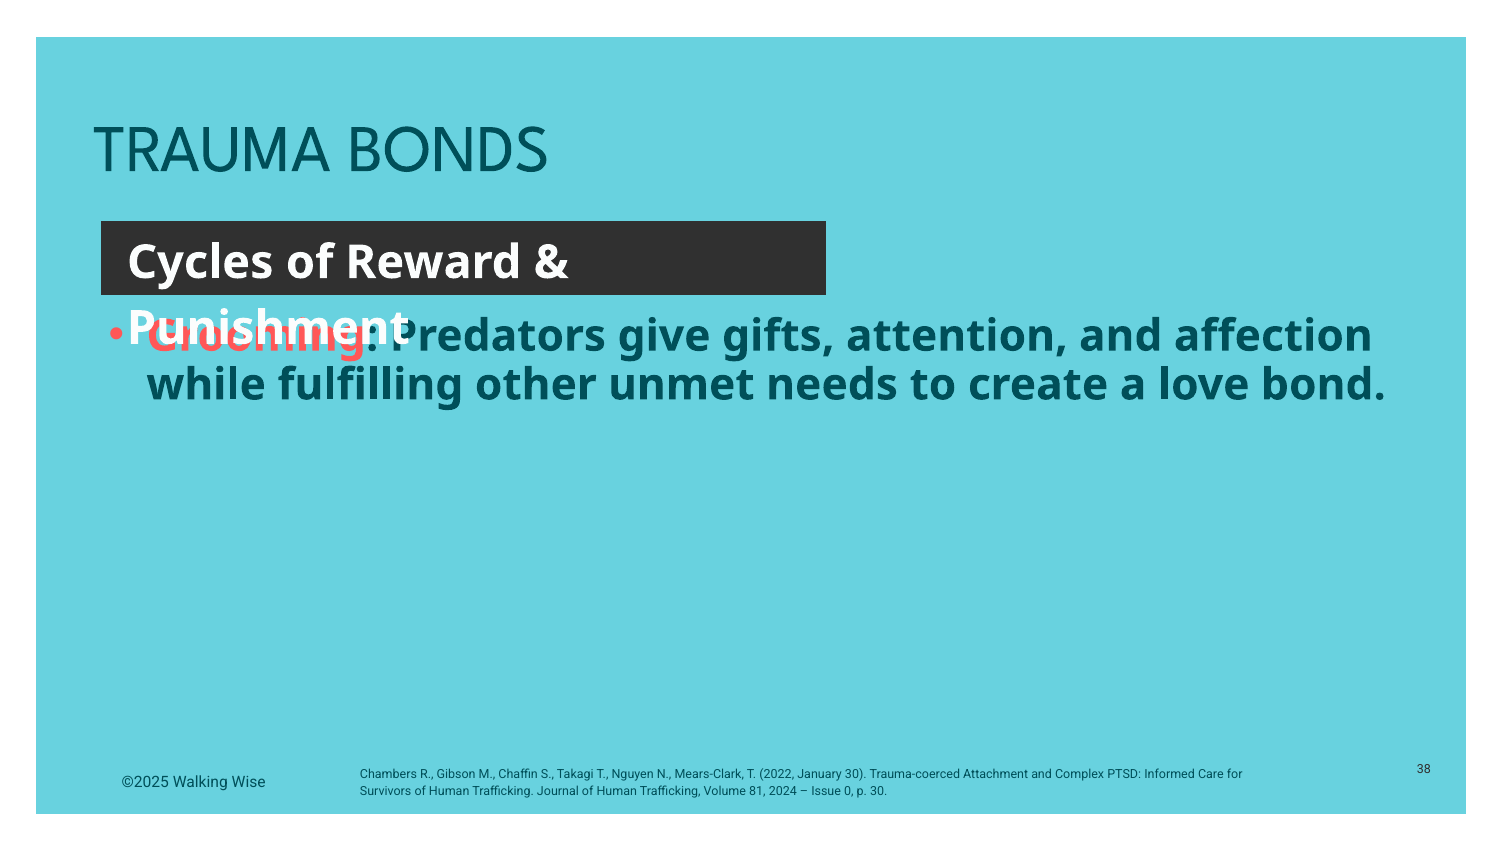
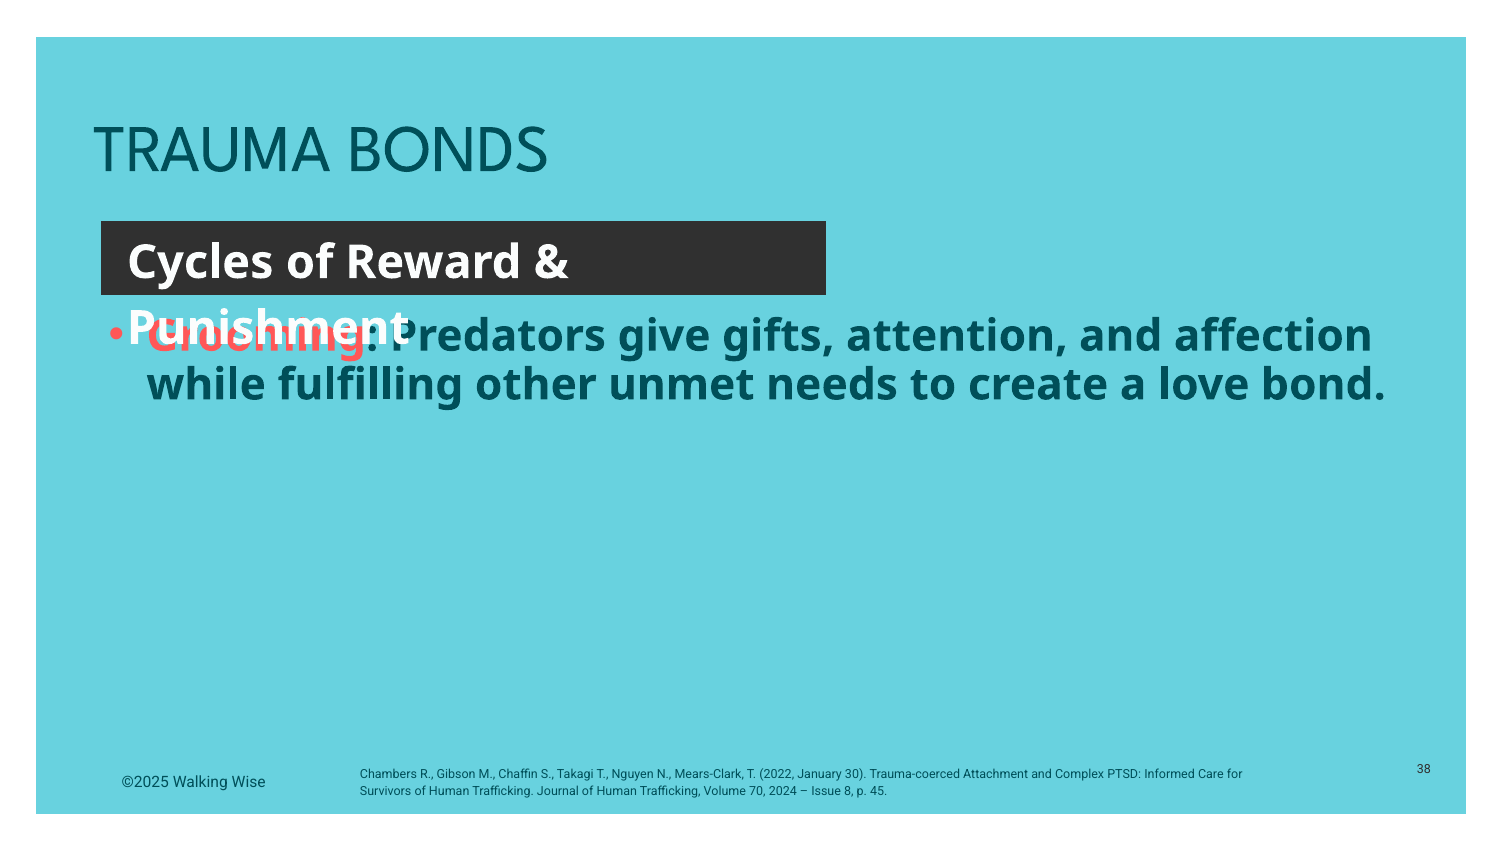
81: 81 -> 70 (757, 791)
0: 0 -> 8 (849, 791)
p 30: 30 -> 45 (879, 791)
